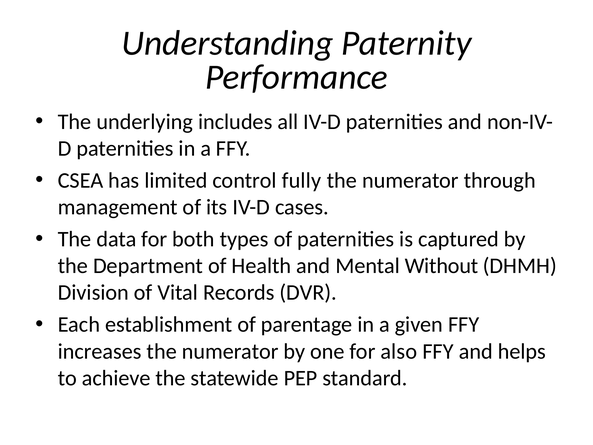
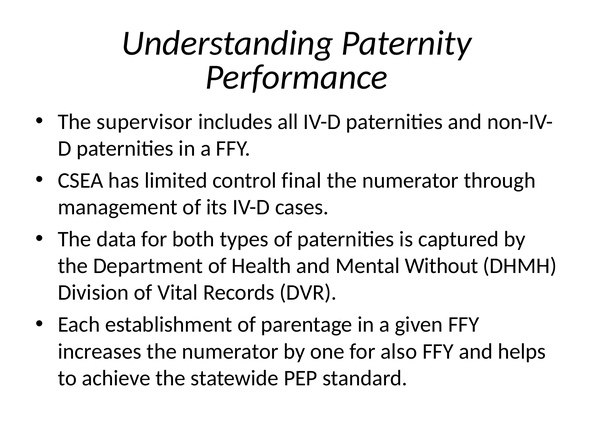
underlying: underlying -> supervisor (145, 122)
fully: fully -> final (302, 180)
